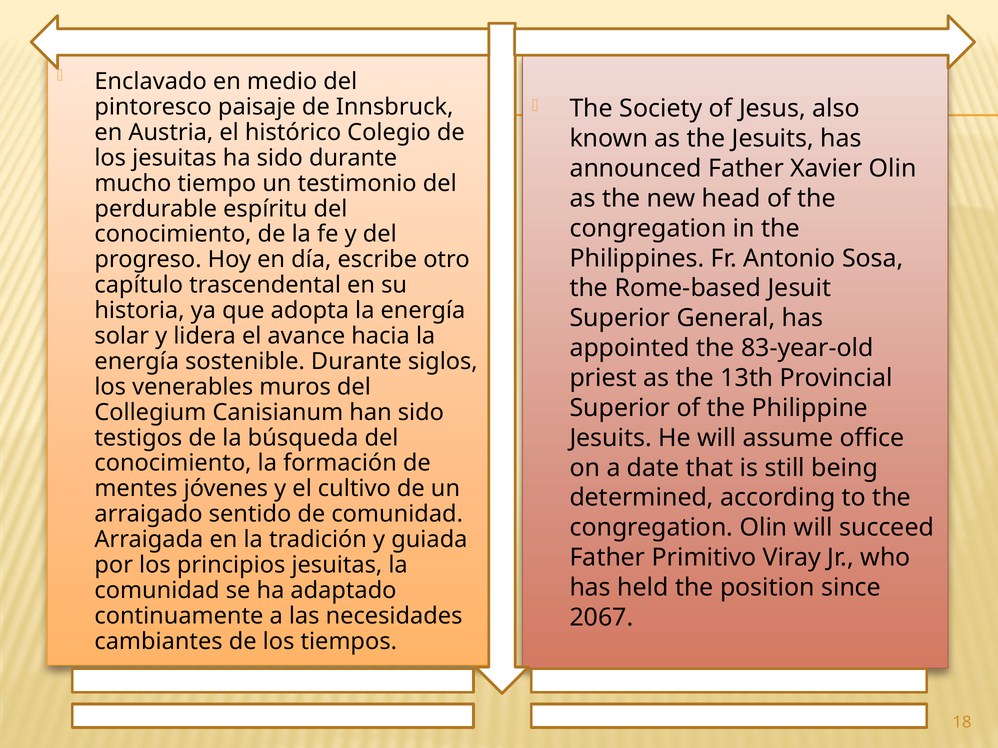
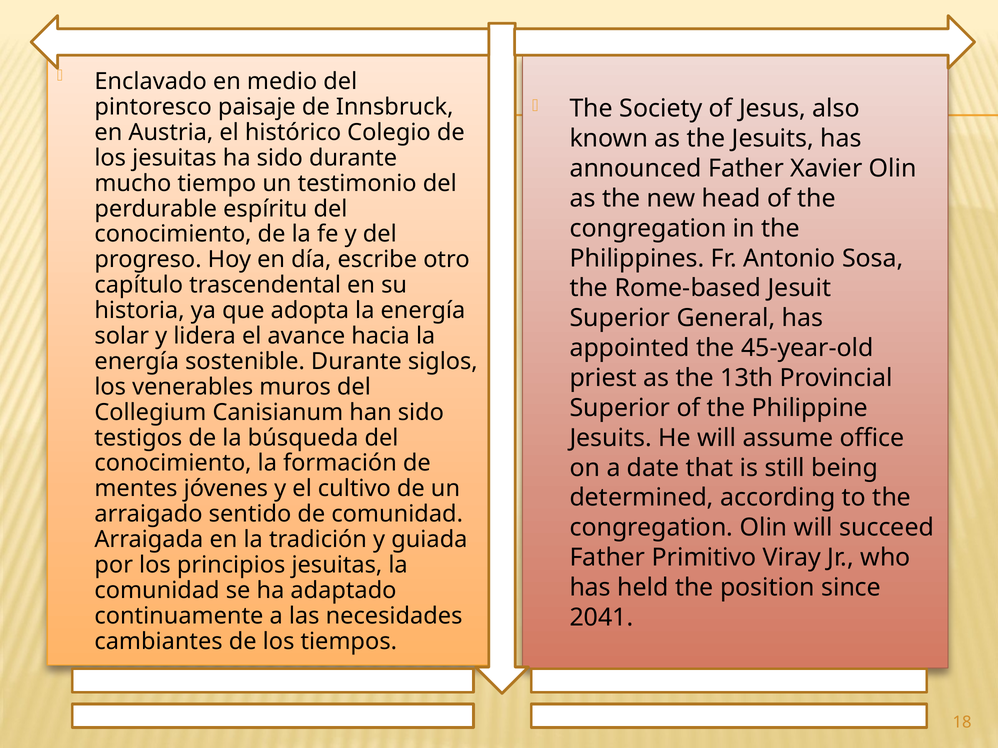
83-year-old: 83-year-old -> 45-year-old (807, 348)
2067: 2067 -> 2041 (601, 618)
